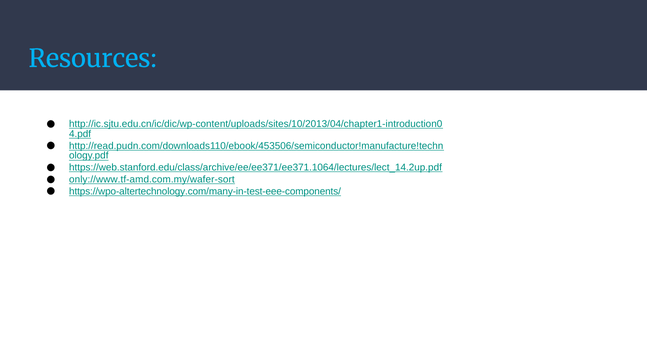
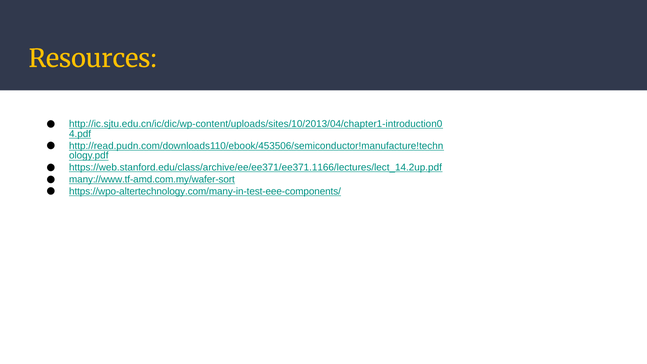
Resources colour: light blue -> yellow (93, 59)
https://web.stanford.edu/class/archive/ee/ee371/ee371.1064/lectures/lect_14.2up.pdf: https://web.stanford.edu/class/archive/ee/ee371/ee371.1064/lectures/lect_14.2up.pdf -> https://web.stanford.edu/class/archive/ee/ee371/ee371.1166/lectures/lect_14.2up.pdf (255, 168)
only://www.tf-amd.com.my/wafer-sort: only://www.tf-amd.com.my/wafer-sort -> many://www.tf-amd.com.my/wafer-sort (152, 179)
